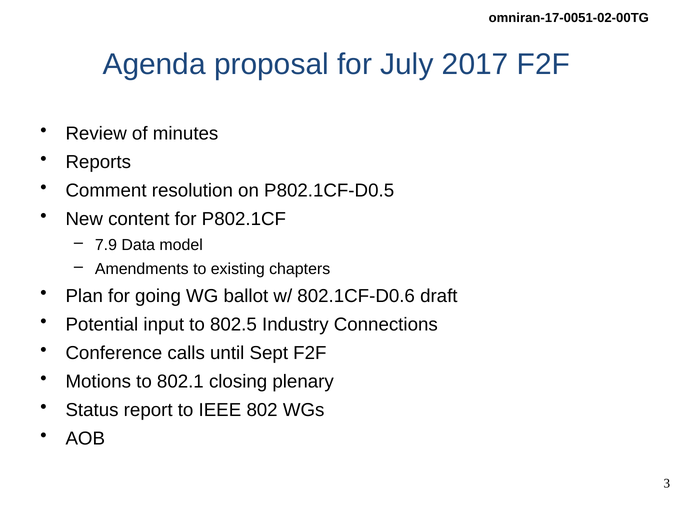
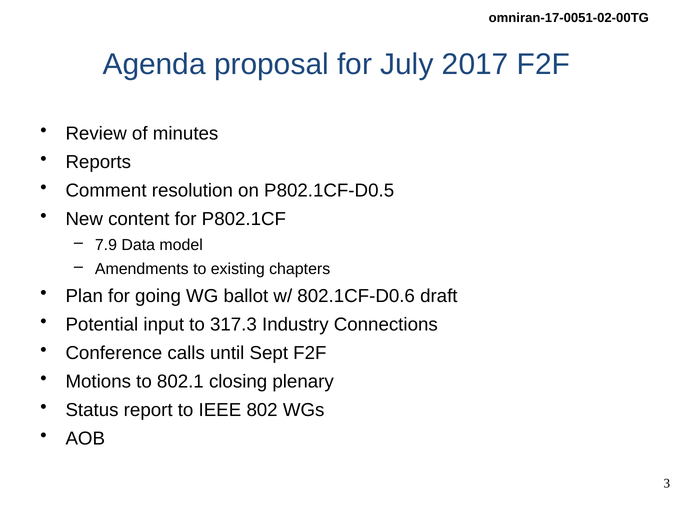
802.5: 802.5 -> 317.3 (233, 324)
